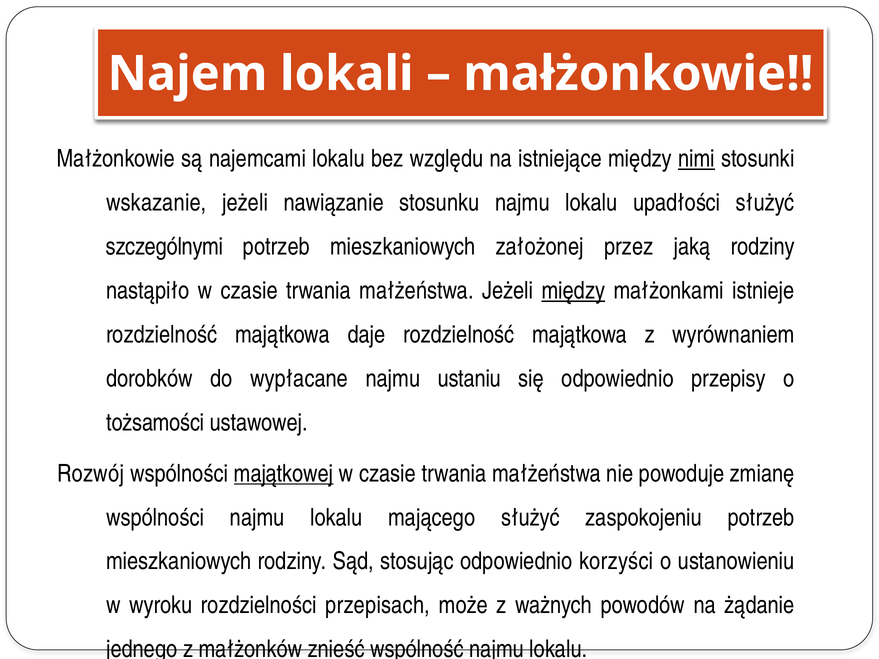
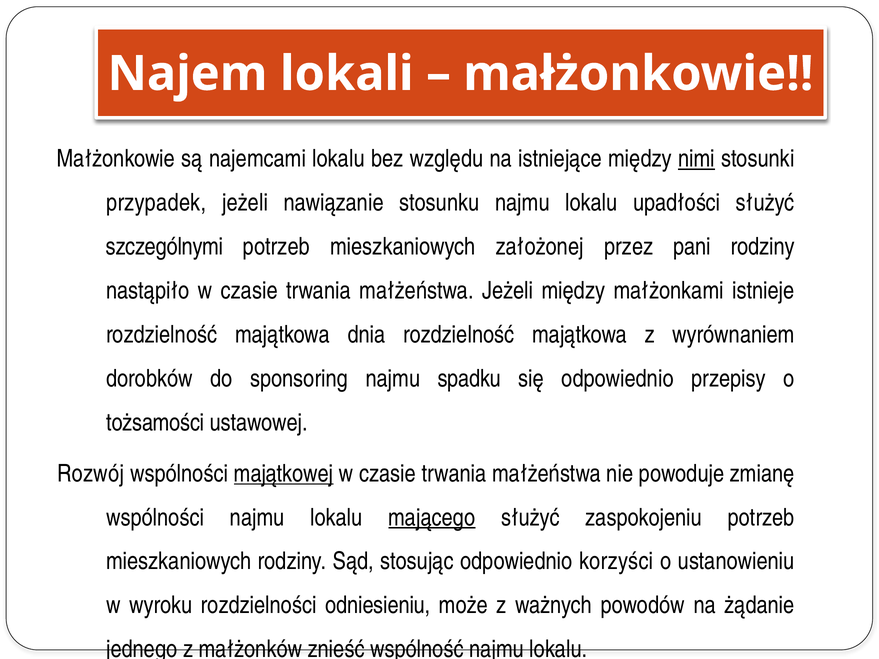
wskazanie: wskazanie -> przypadek (156, 203)
jaką: jaką -> pani (692, 247)
między underline: present -> none (573, 291)
daje: daje -> dnia (367, 335)
wypłacane: wypłacane -> sponsoring (299, 379)
ustaniu: ustaniu -> spadku (469, 379)
mającego underline: none -> present (432, 518)
przepisach: przepisach -> odniesieniu (378, 606)
